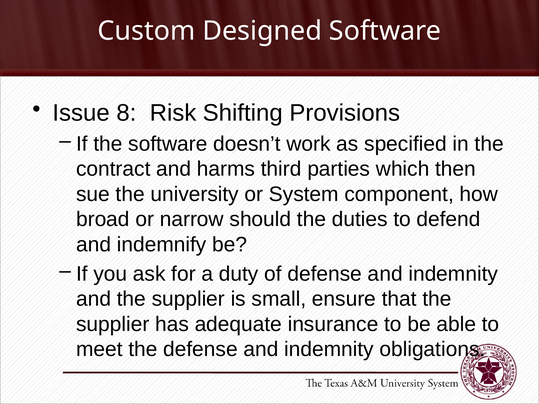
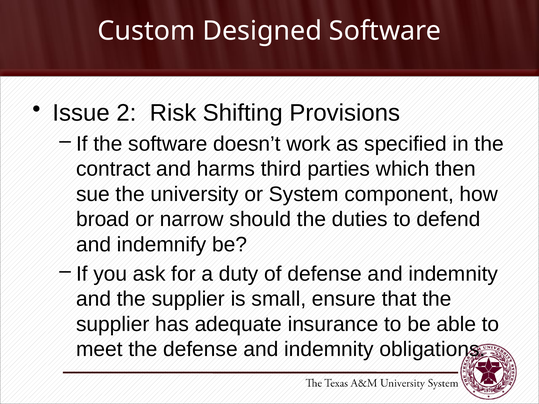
8: 8 -> 2 (126, 113)
